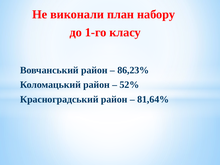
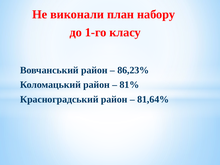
52%: 52% -> 81% (129, 85)
